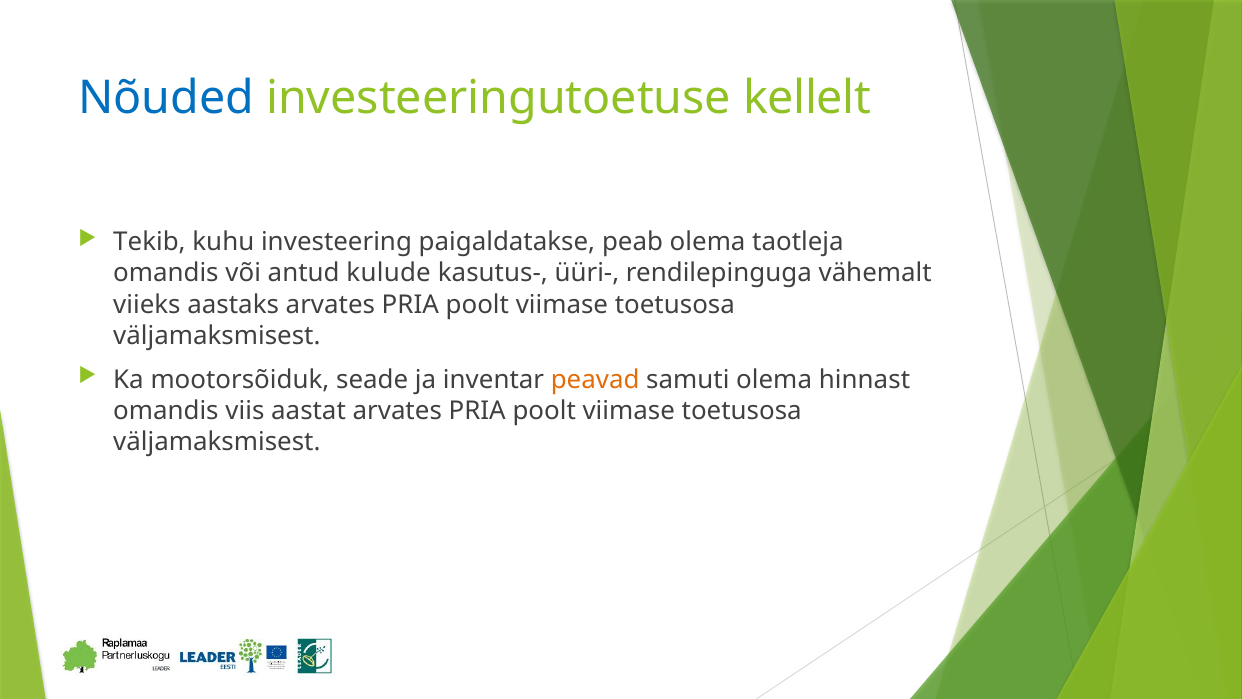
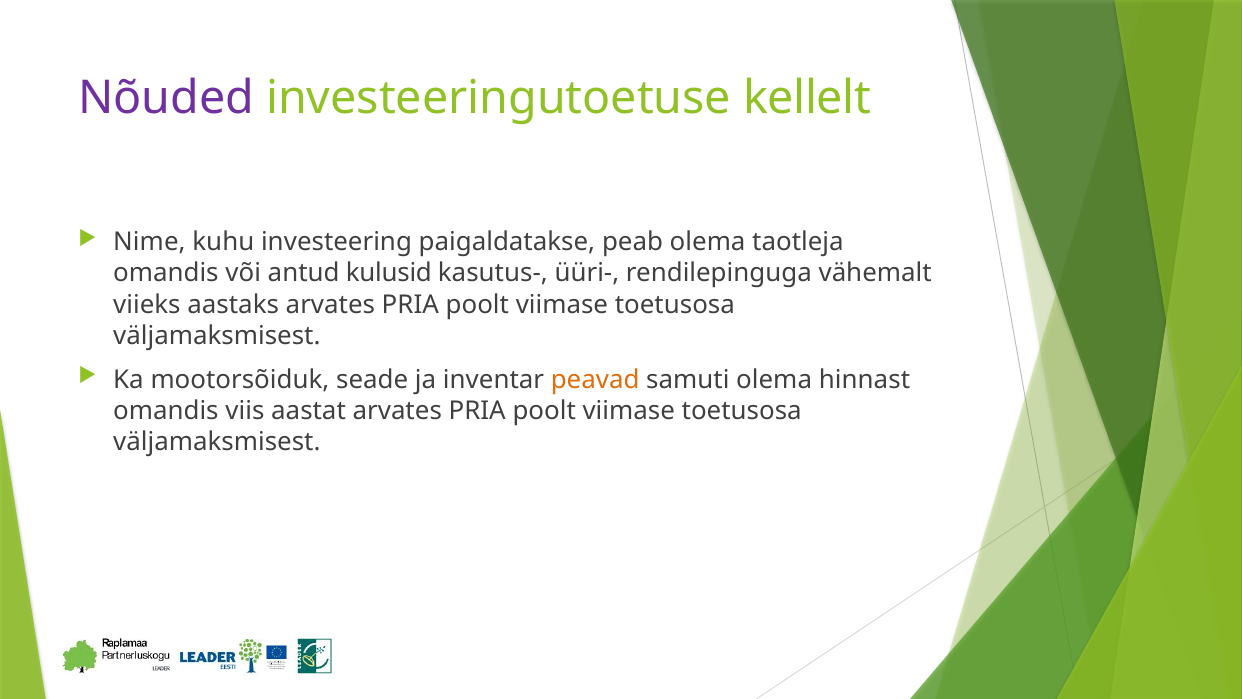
Nõuded colour: blue -> purple (166, 98)
Tekib: Tekib -> Nime (149, 242)
kulude: kulude -> kulusid (389, 273)
